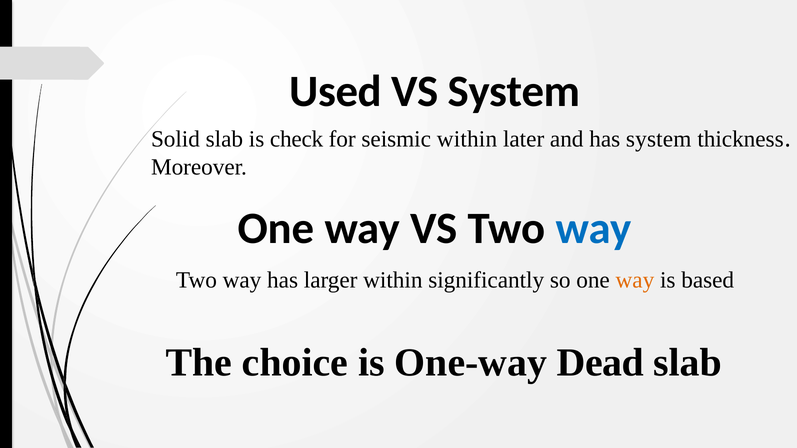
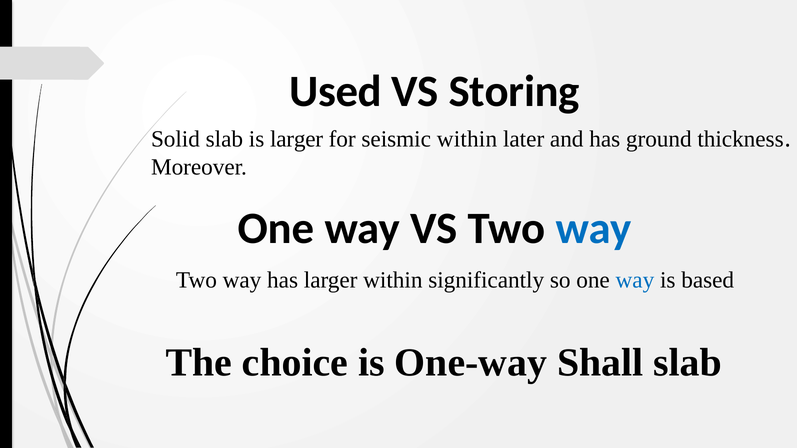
VS System: System -> Storing (514, 91)
is check: check -> larger (297, 139)
has system: system -> ground (659, 139)
way colour: orange -> blue (635, 280)
Dead: Dead -> Shall (600, 363)
